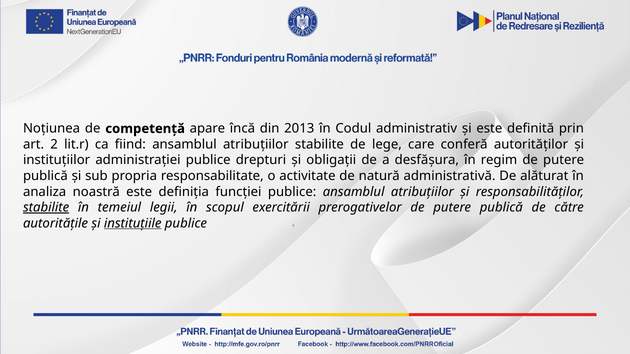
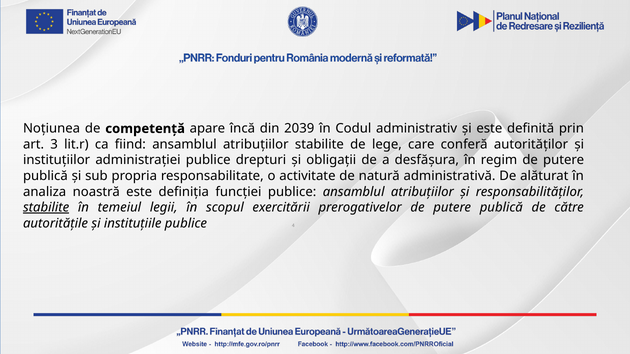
2013: 2013 -> 2039 (299, 129)
2: 2 -> 3 (54, 145)
instituţiile underline: present -> none (133, 223)
